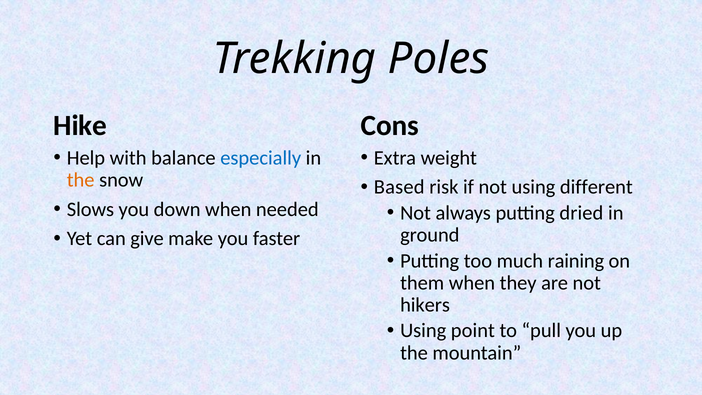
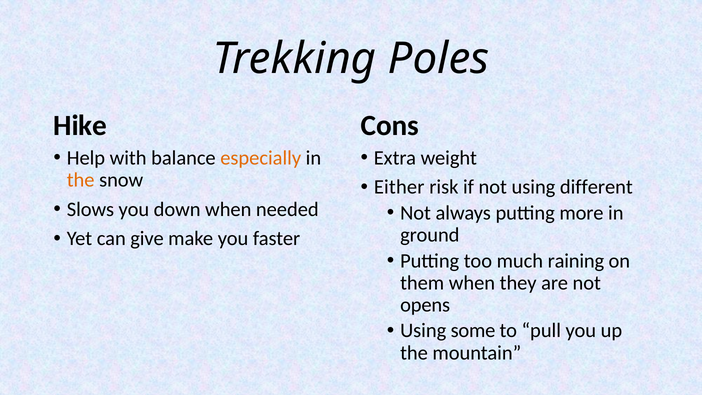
especially colour: blue -> orange (261, 158)
Based: Based -> Either (399, 187)
dried: dried -> more (581, 213)
hikers: hikers -> opens (425, 305)
point: point -> some (473, 331)
